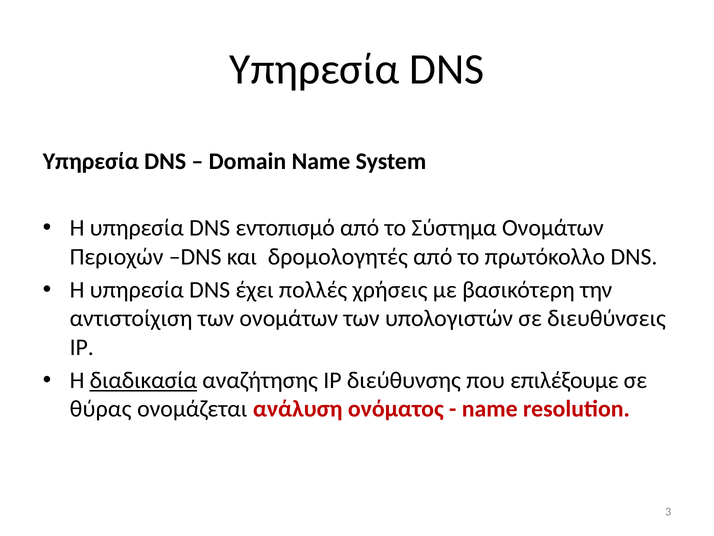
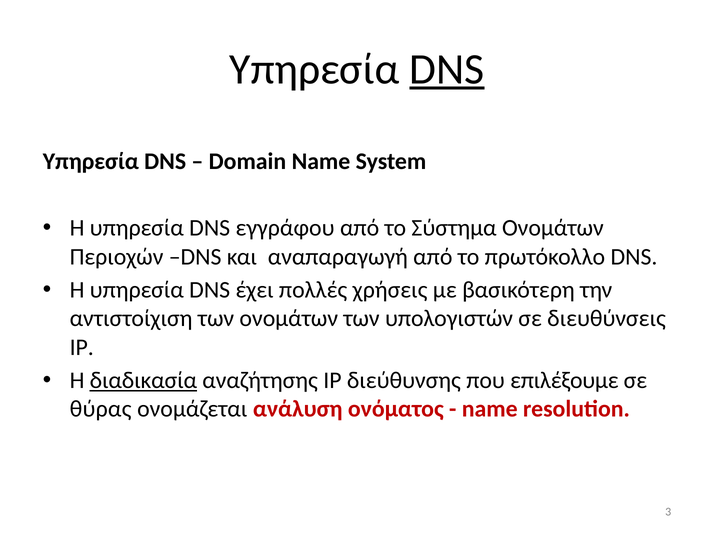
DNS underline: none -> present (447, 69)
εντοπισμό: εντοπισμό -> εγγράφου (285, 228)
δρομολογητές: δρομολογητές -> αναπαραγωγή (338, 256)
